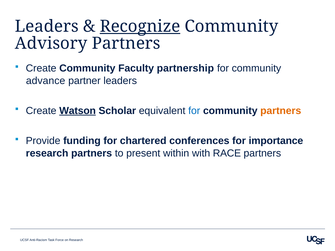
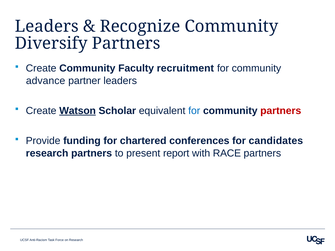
Recognize underline: present -> none (140, 26)
Advisory: Advisory -> Diversify (51, 43)
partnership: partnership -> recruitment (185, 68)
partners colour: orange -> red (281, 111)
importance: importance -> candidates (276, 141)
within: within -> report (176, 153)
